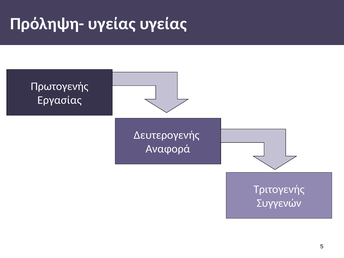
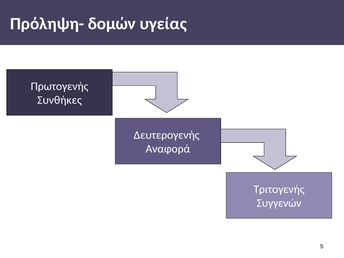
Πρόληψη- υγείας: υγείας -> δομών (112, 24)
Εργασίας: Εργασίας -> Συνθήκες (60, 100)
